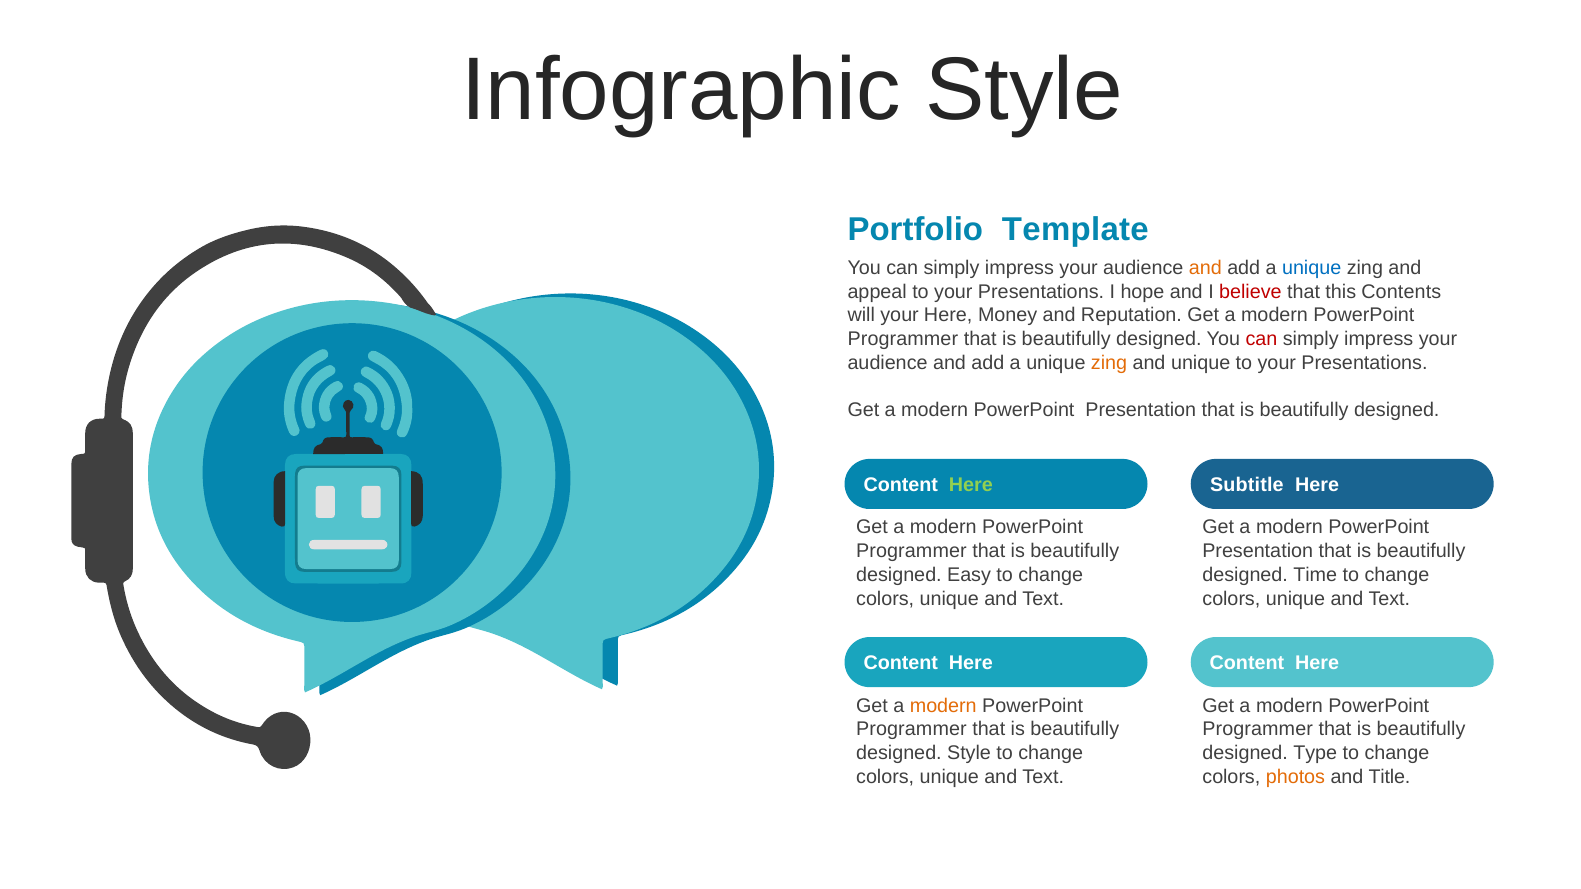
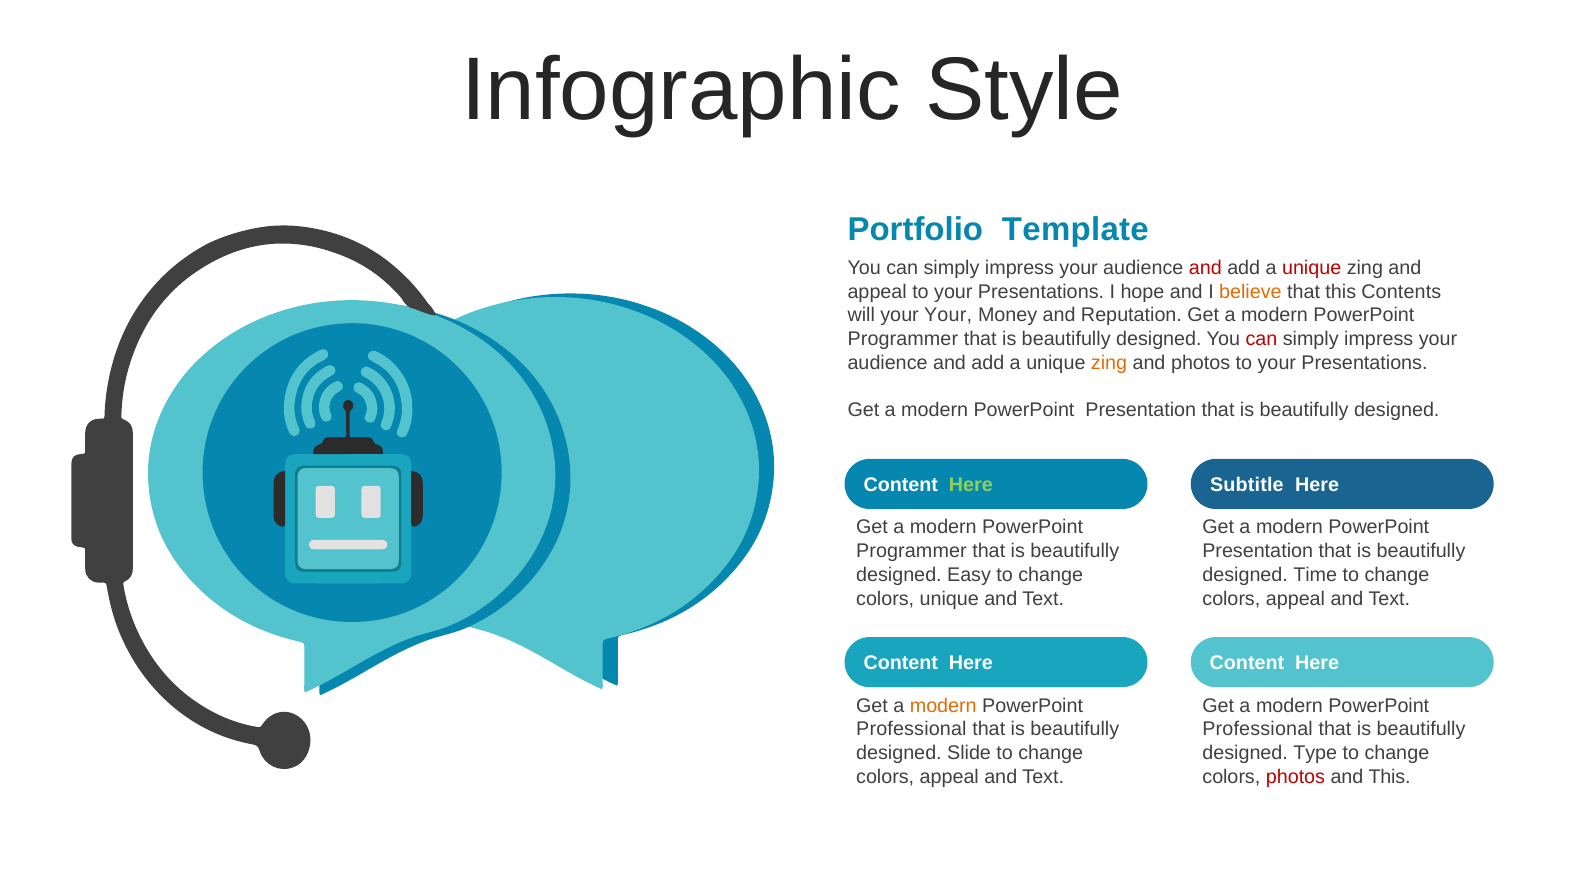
and colour: orange -> red (1205, 268)
unique colour: blue -> red (1312, 268)
believe colour: red -> orange (1250, 292)
your Here: Here -> Your (948, 315)
and unique: unique -> photos (1201, 363)
unique: unique -> appeal (1295, 599)
Programmer: Programmer -> Professional (911, 730)
Programmer: Programmer -> Professional (1258, 730)
designed Style: Style -> Slide (969, 753)
unique: unique -> appeal (949, 777)
photos colour: orange -> red (1295, 777)
and Title: Title -> This (1390, 777)
